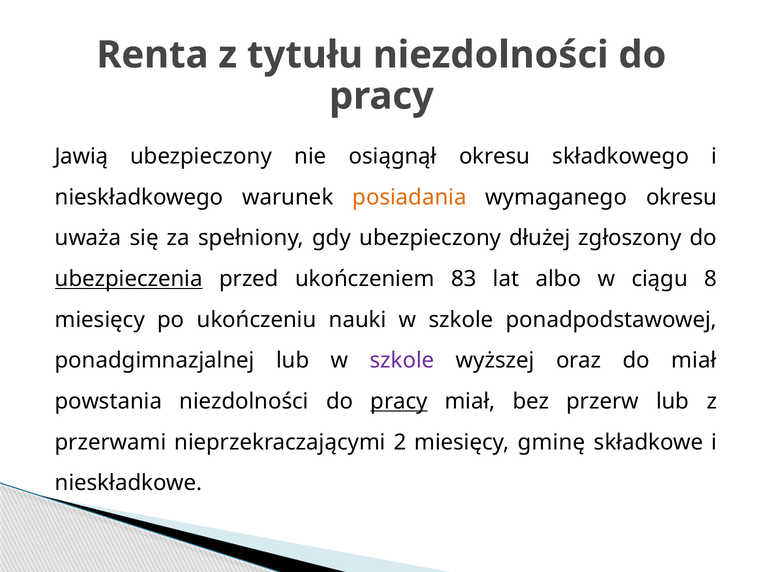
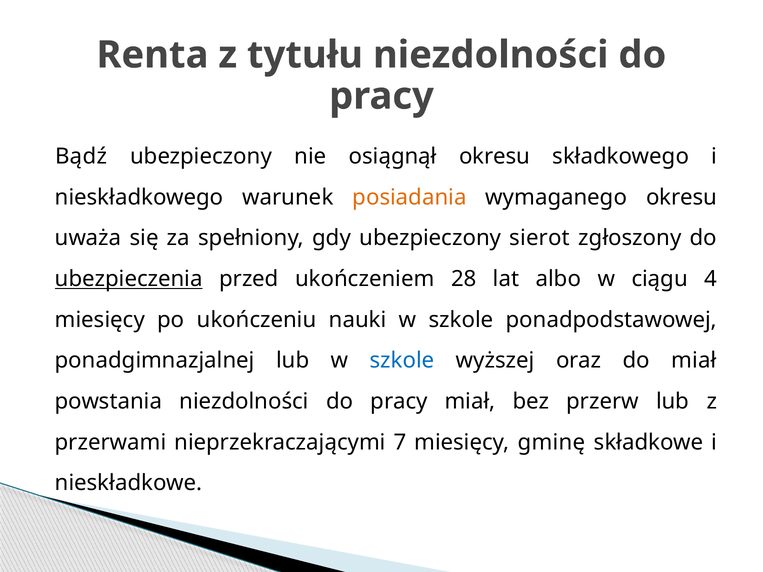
Jawią: Jawią -> Bądź (81, 156)
dłużej: dłużej -> sierot (540, 238)
83: 83 -> 28 (464, 279)
8: 8 -> 4 (711, 279)
szkole colour: purple -> blue (402, 361)
pracy underline: present -> none (399, 402)
2: 2 -> 7 (400, 442)
